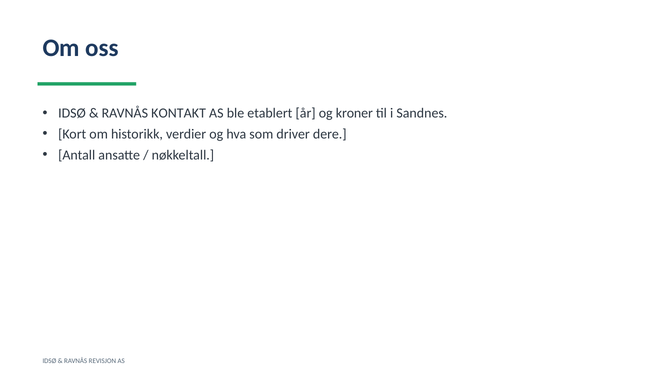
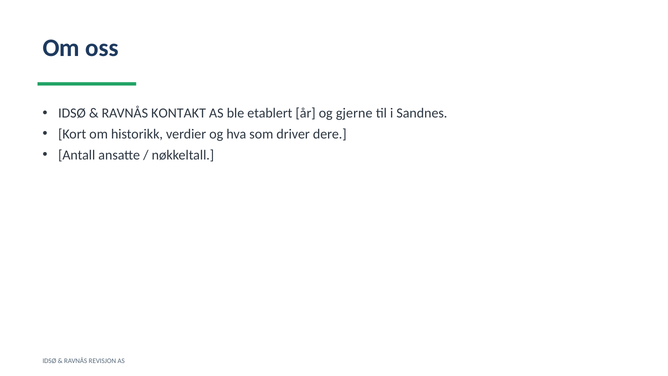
kroner: kroner -> gjerne (354, 113)
